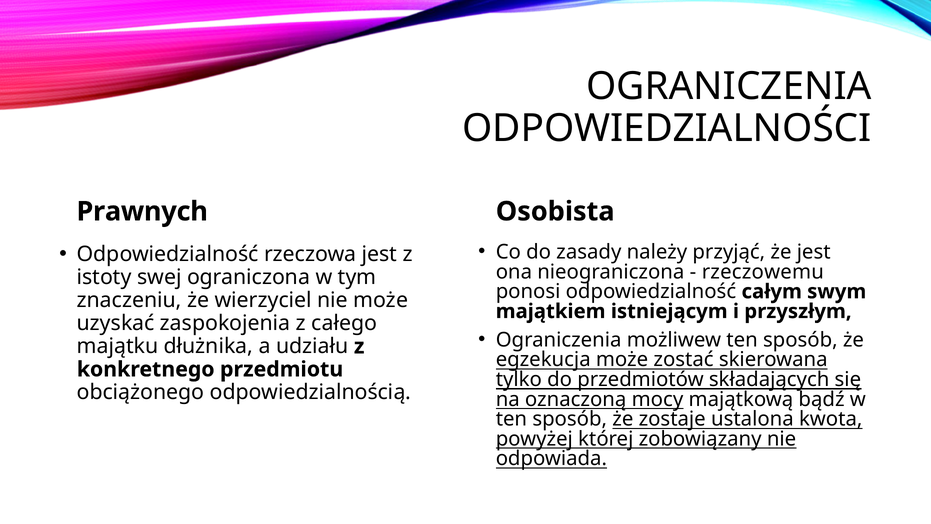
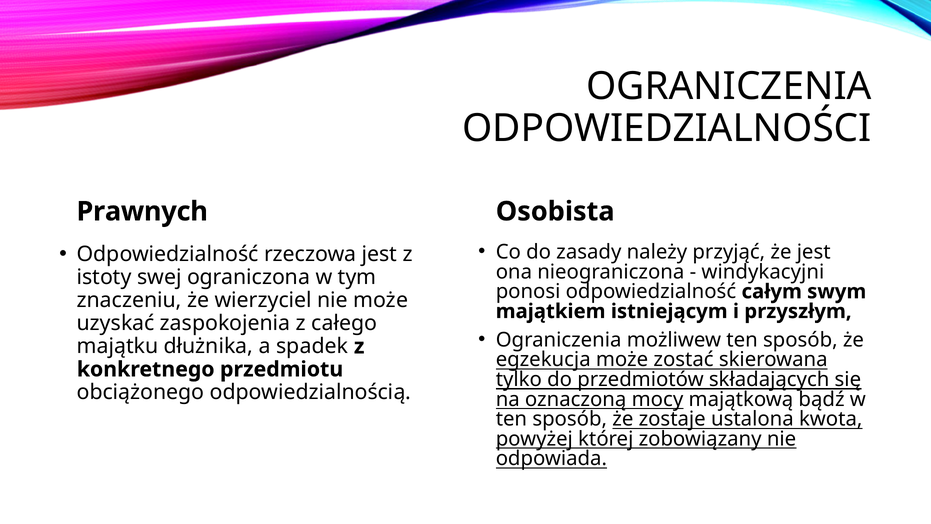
rzeczowemu: rzeczowemu -> windykacyjni (763, 272)
udziału: udziału -> spadek (312, 346)
